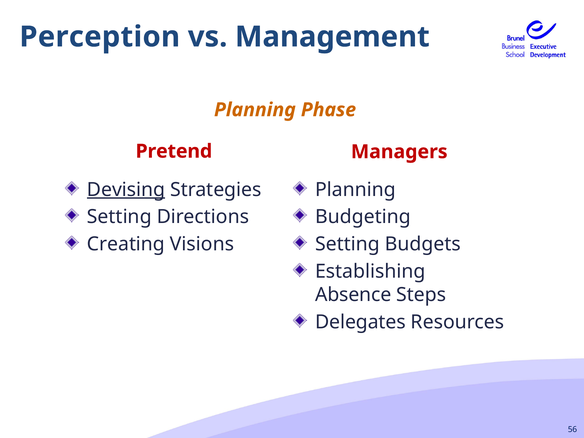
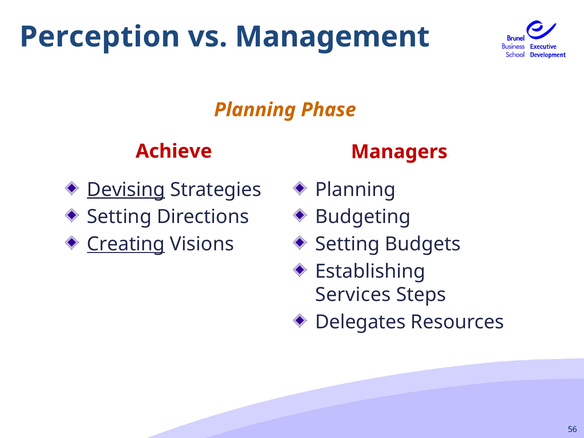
Pretend: Pretend -> Achieve (174, 151)
Creating underline: none -> present (126, 244)
Absence: Absence -> Services (353, 295)
